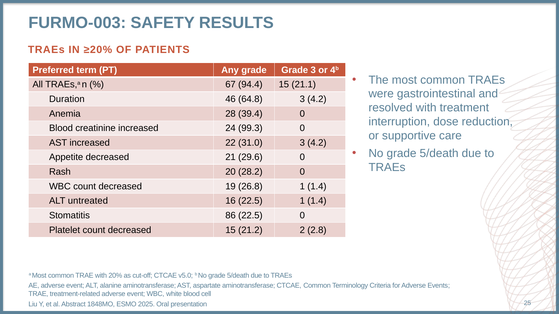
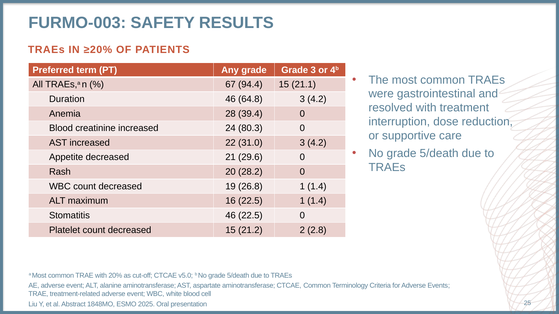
99.3: 99.3 -> 80.3 (250, 128)
untreated: untreated -> maximum (88, 201)
Stomatitis 86: 86 -> 46 (231, 216)
